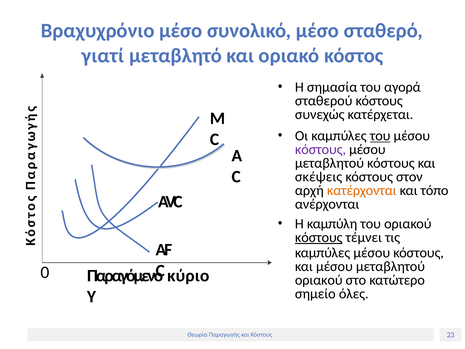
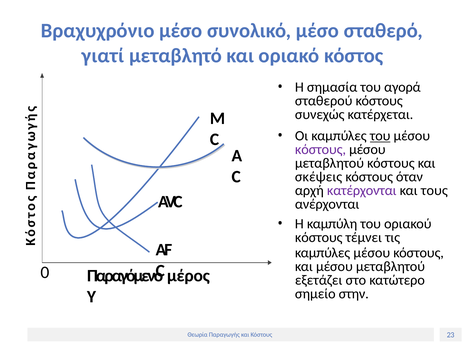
στον: στον -> όταν (409, 177)
κατέρχονται colour: orange -> purple (362, 190)
τόπο: τόπο -> τους (434, 190)
κόστους underline: present -> none (319, 237)
κύριο: κύριο -> μέρος (188, 275)
οριακού: οριακού -> εξετάζει (319, 280)
όλες: όλες -> στην (354, 294)
